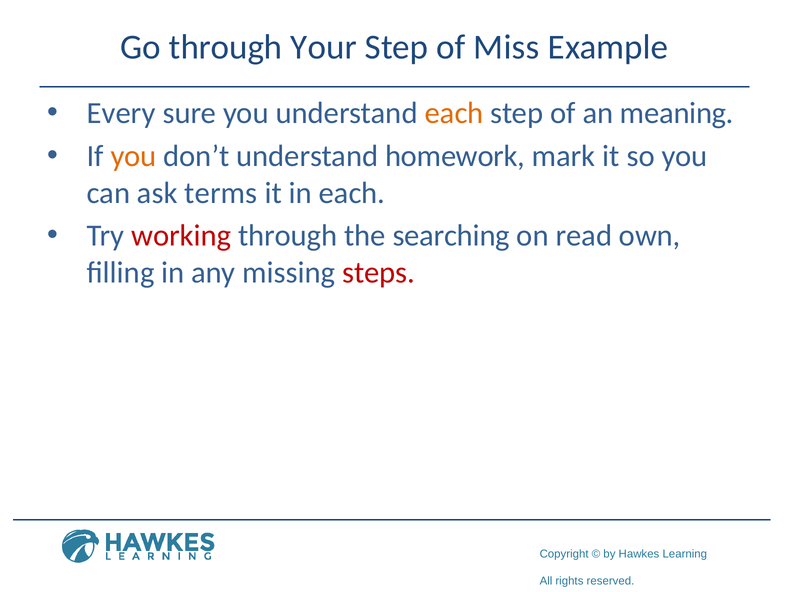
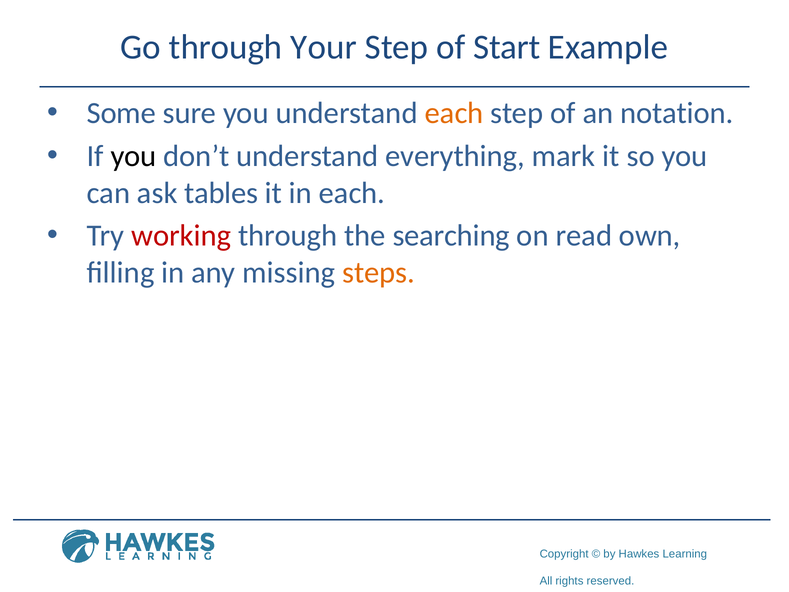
Miss: Miss -> Start (507, 47)
Every: Every -> Some (121, 113)
meaning: meaning -> notation (677, 113)
you colour: orange -> black (134, 156)
homework: homework -> everything (455, 156)
terms: terms -> tables (221, 193)
steps colour: red -> orange (379, 272)
